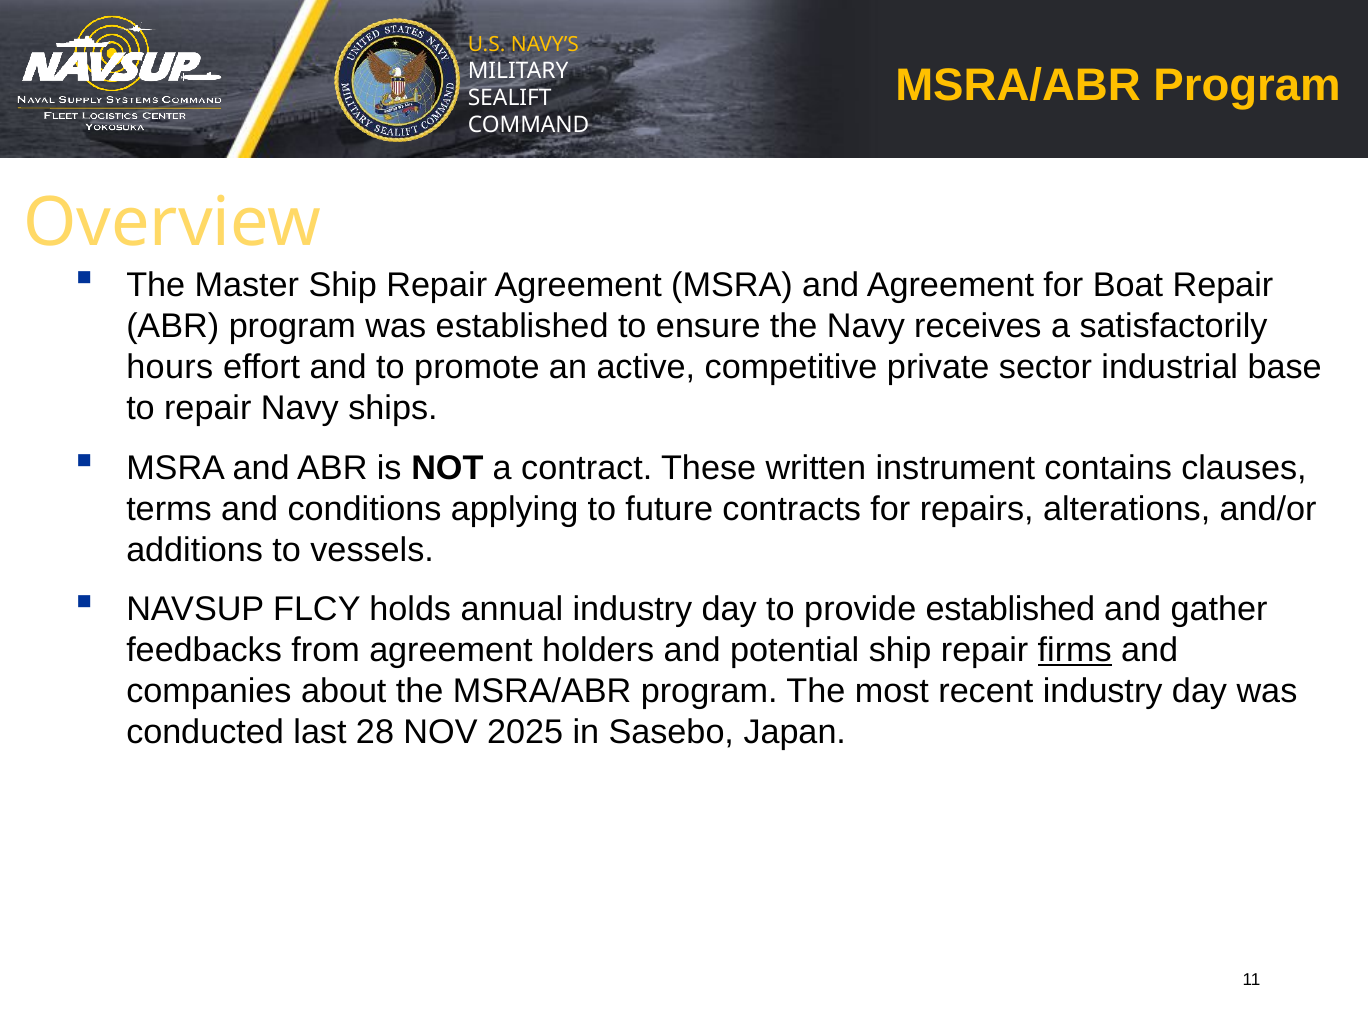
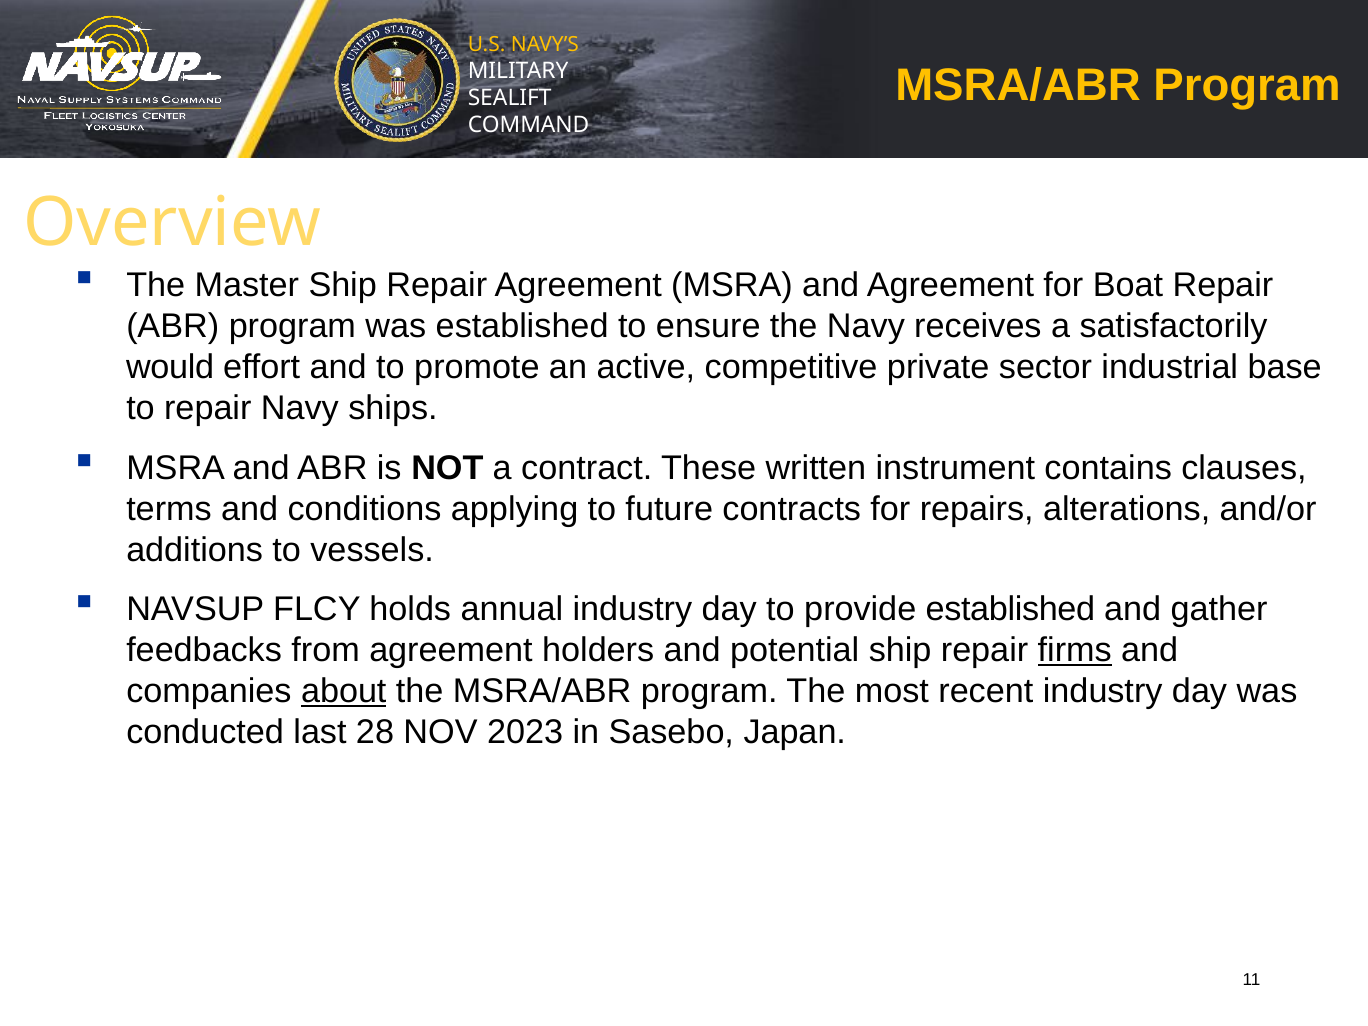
hours: hours -> would (170, 367)
about underline: none -> present (344, 691)
2025: 2025 -> 2023 (525, 732)
